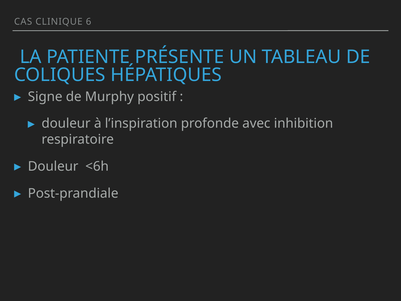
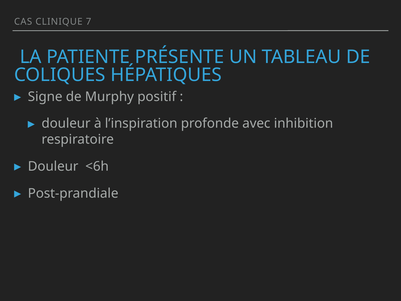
6: 6 -> 7 (89, 22)
